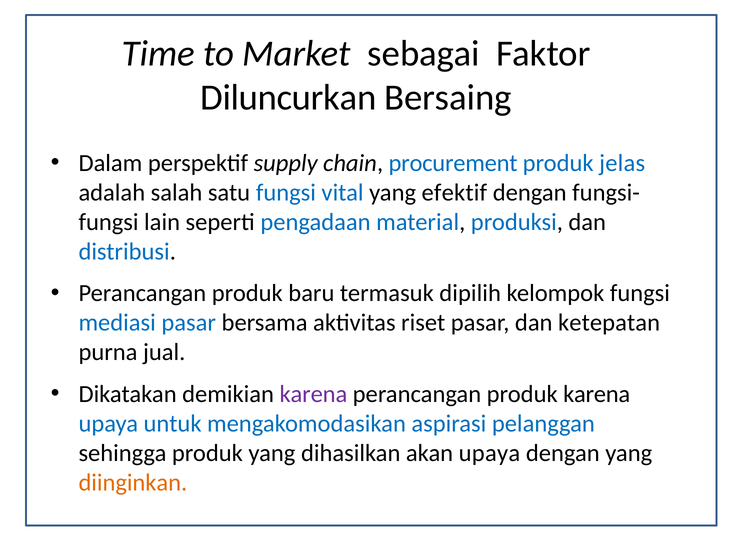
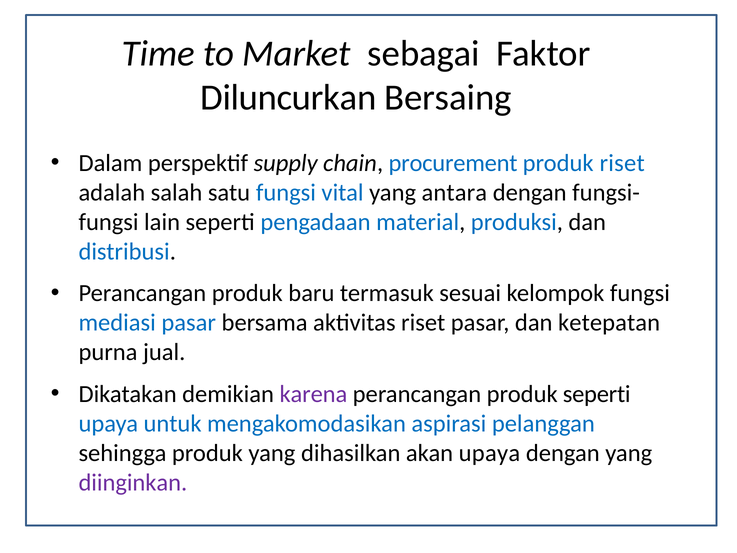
produk jelas: jelas -> riset (622, 163)
efektif: efektif -> antara (454, 193)
dipilih: dipilih -> sesuai (470, 293)
produk karena: karena -> seperti (597, 394)
diinginkan colour: orange -> purple (133, 482)
